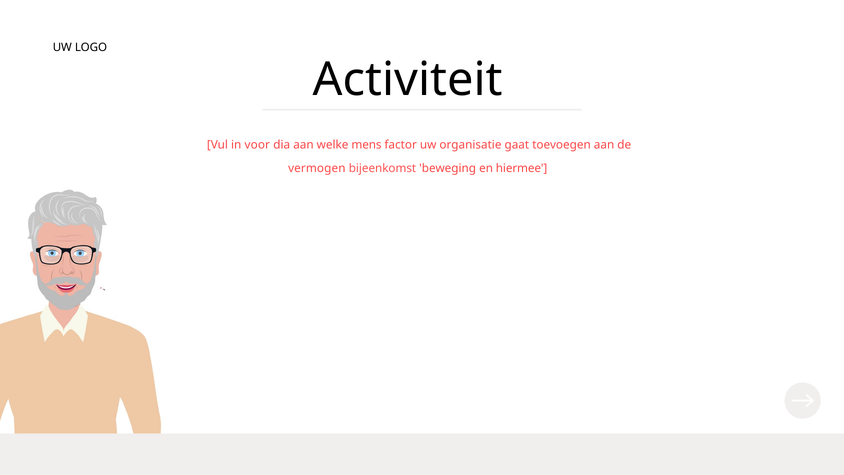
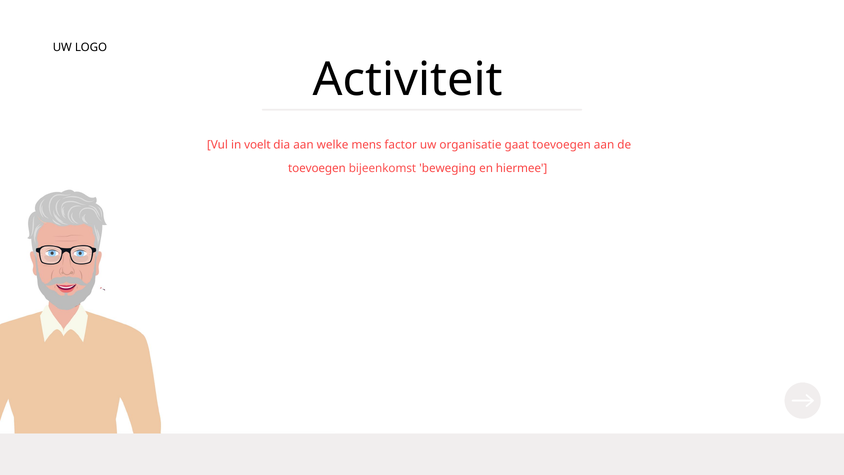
voor: voor -> voelt (257, 145)
vermogen: vermogen -> toevoegen (317, 168)
